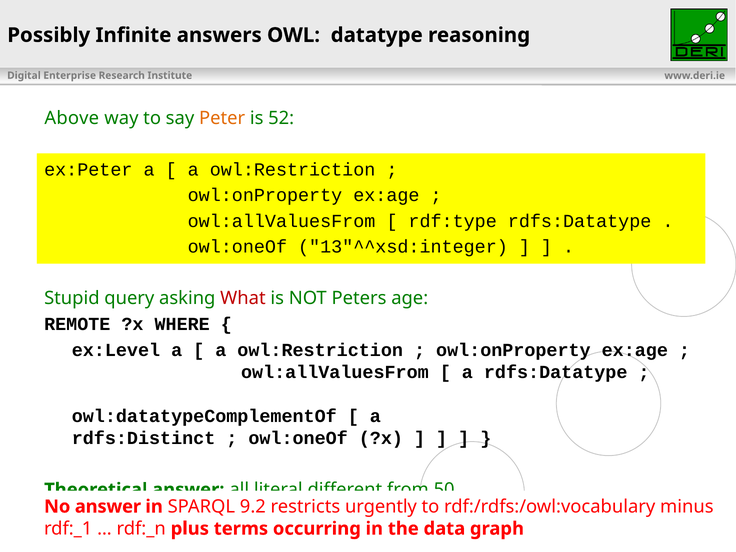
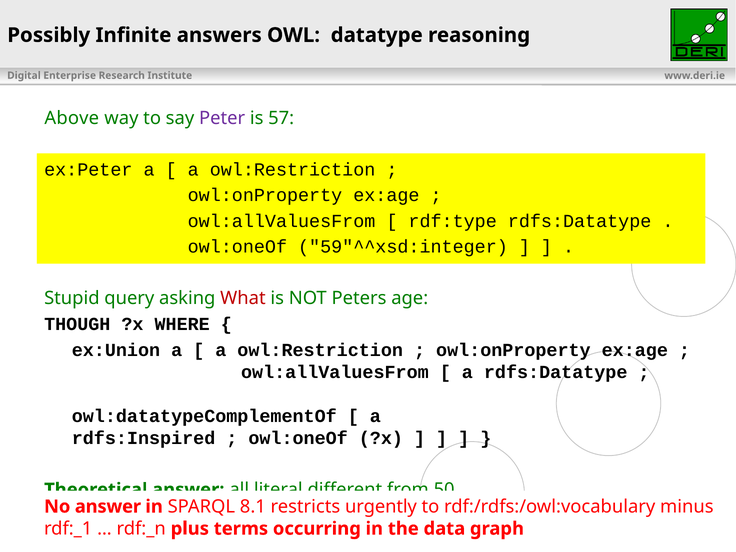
Peter colour: orange -> purple (222, 118)
52: 52 -> 57 (281, 118)
13"^^xsd:integer: 13"^^xsd:integer -> 59"^^xsd:integer (403, 247)
REMOTE: REMOTE -> THOUGH (77, 324)
ex:Level: ex:Level -> ex:Union (116, 350)
rdfs:Distinct: rdfs:Distinct -> rdfs:Inspired (144, 438)
9.2: 9.2 -> 8.1 (253, 507)
